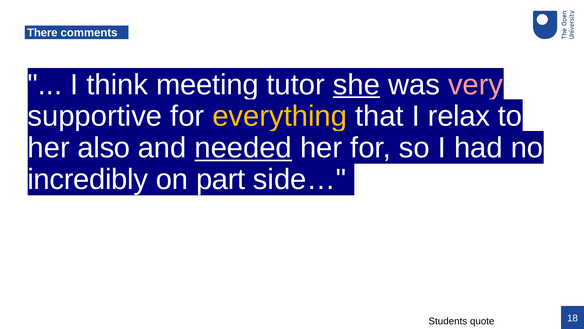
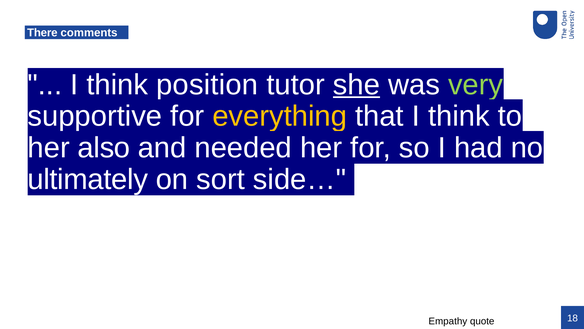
meeting: meeting -> position (207, 85)
very colour: pink -> light green (476, 85)
that I relax: relax -> think (459, 116)
needed underline: present -> none (243, 148)
incredibly: incredibly -> ultimately (88, 179)
part: part -> sort (221, 179)
Students: Students -> Empathy (448, 321)
